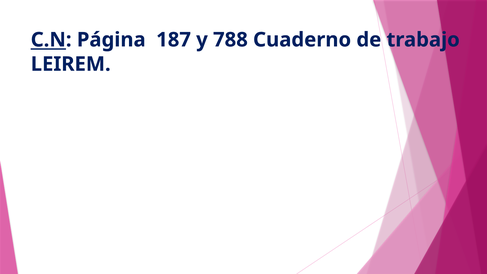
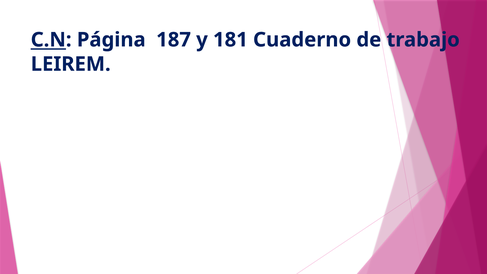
788: 788 -> 181 (230, 40)
